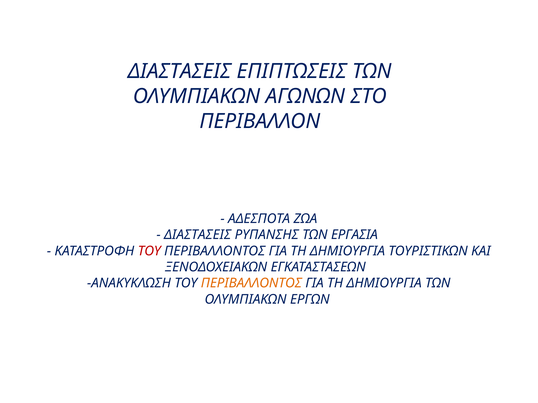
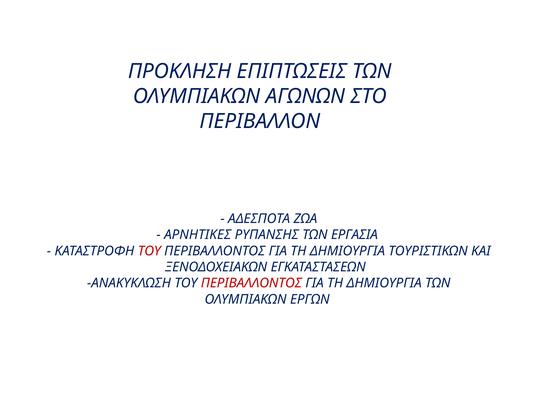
ΔΙΑΣΤΑΣΕΙΣ: ΔΙΑΣΤΑΣΕΙΣ -> ΠΡΟΚΛΗΣΗ (180, 71)
ΔΙΑΣΤΑΣΕΙΣ: ΔΙΑΣΤΑΣΕΙΣ -> ΑΡΝΗΤΙΚΕΣ (198, 235)
ΠΕΡΙΒΑΛΛΟΝΤΟΣ colour: orange -> red (251, 284)
